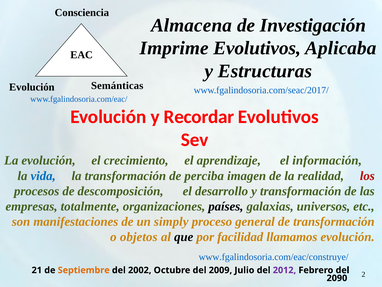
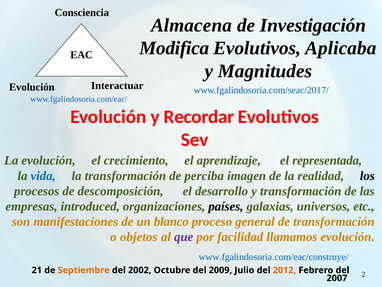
Imprime: Imprime -> Modifica (174, 48)
Estructuras: Estructuras -> Magnitudes (265, 71)
Semánticas: Semánticas -> Interactuar (117, 86)
información: información -> representada (327, 160)
los colour: red -> black (367, 176)
totalmente: totalmente -> introduced (90, 206)
simply: simply -> blanco (171, 221)
que colour: black -> purple (184, 237)
2012 colour: purple -> orange (284, 270)
2090: 2090 -> 2007 (337, 278)
